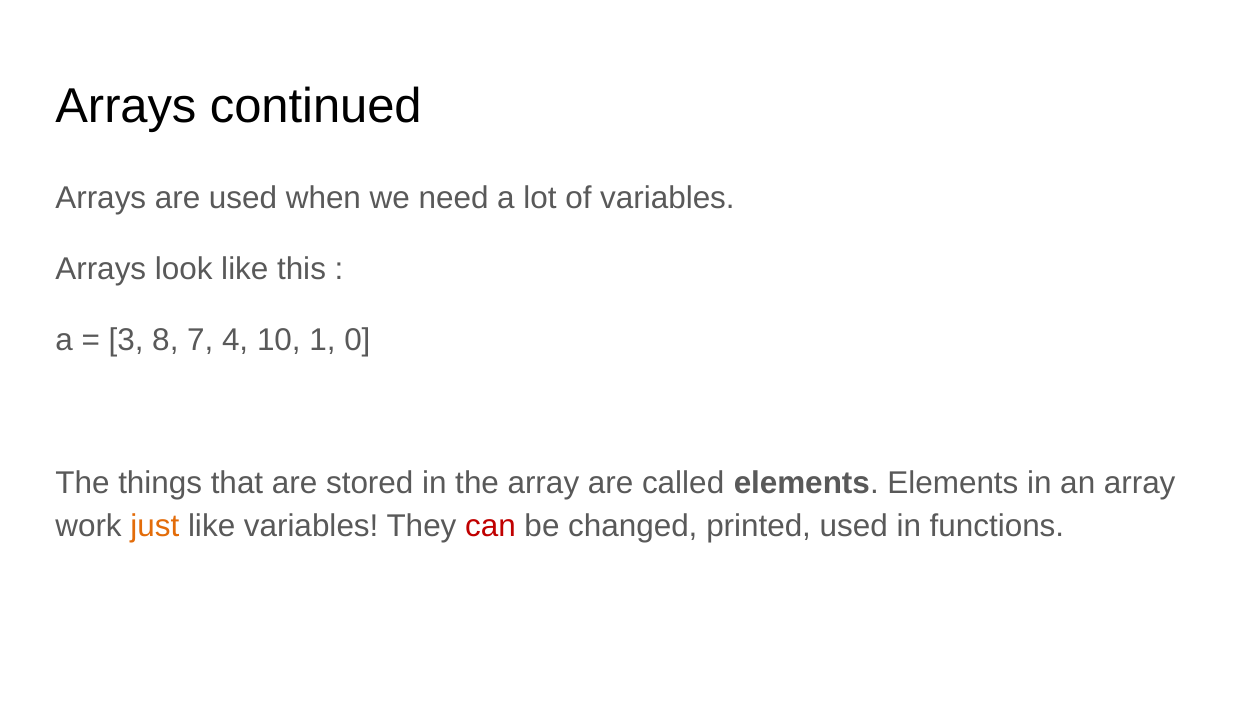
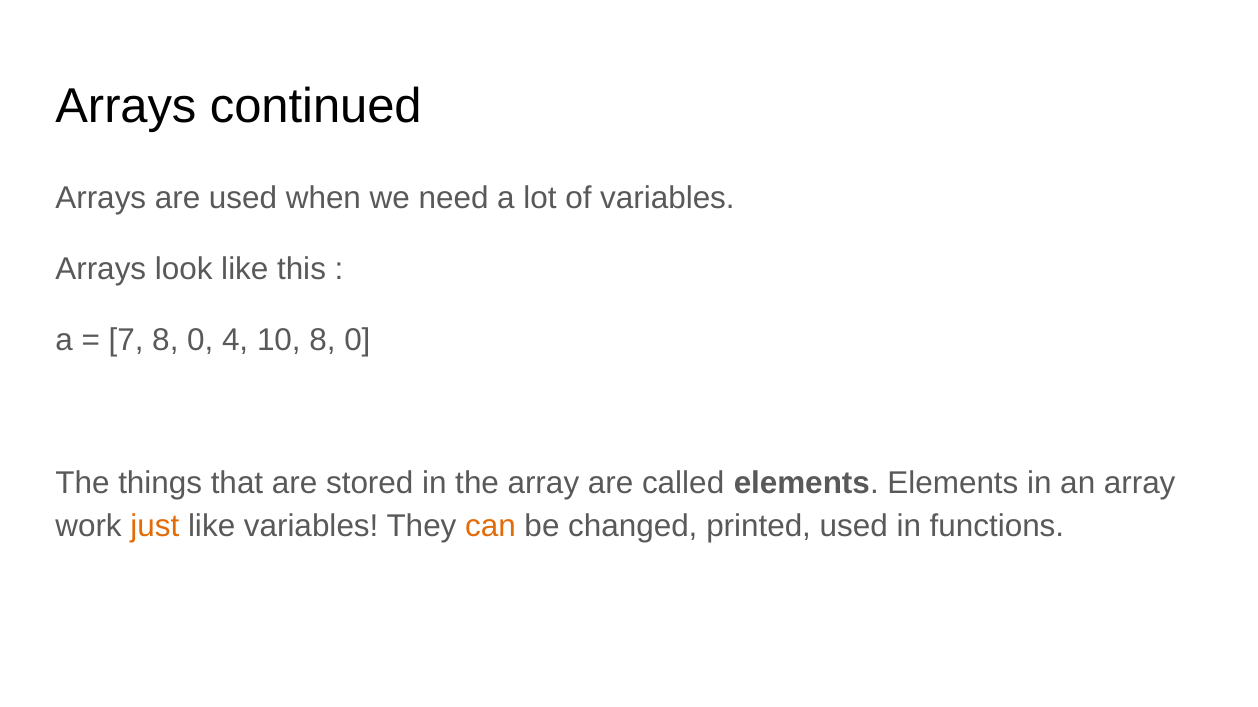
3: 3 -> 7 (126, 340)
7: 7 -> 0 (200, 340)
10 1: 1 -> 8 (322, 340)
can colour: red -> orange (490, 527)
